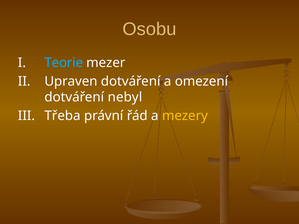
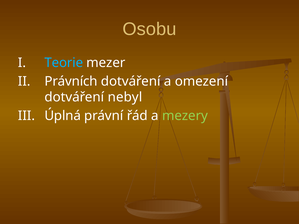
Upraven: Upraven -> Právních (71, 81)
Třeba: Třeba -> Úplná (63, 116)
mezery colour: yellow -> light green (185, 116)
